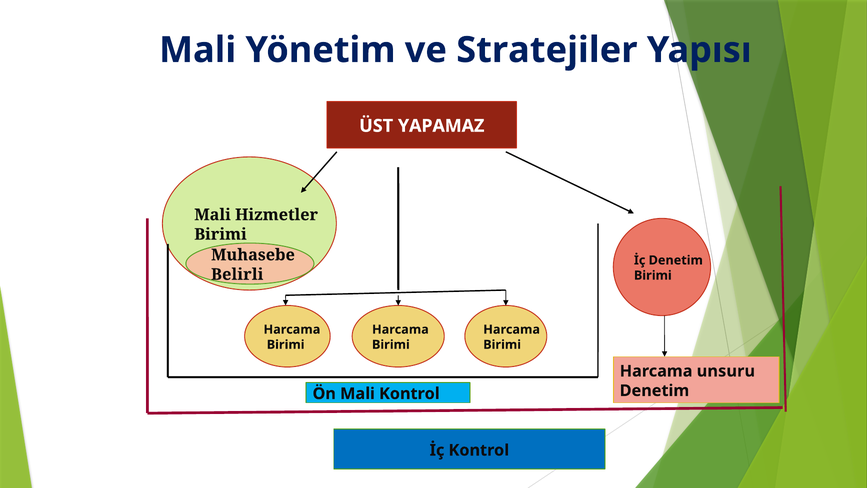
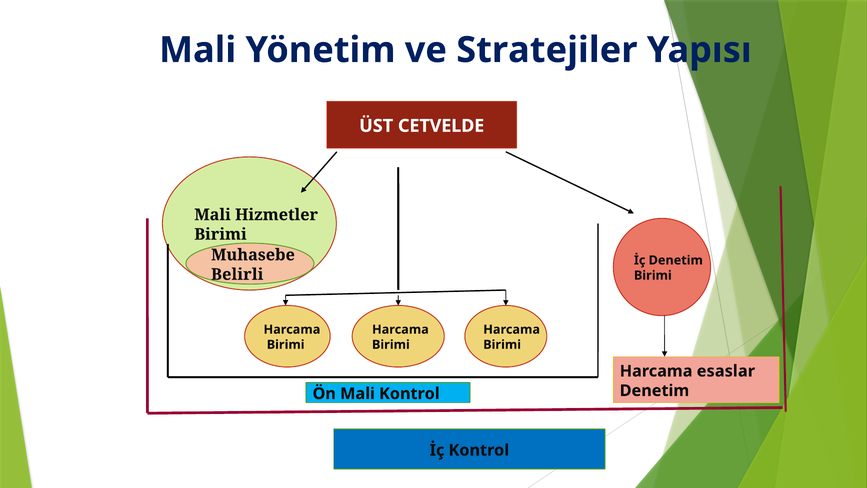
YAPAMAZ: YAPAMAZ -> CETVELDE (441, 126)
unsuru: unsuru -> esaslar (726, 371)
